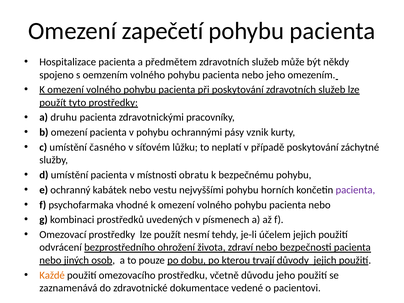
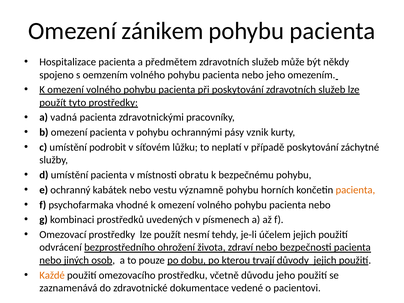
zapečetí: zapečetí -> zánikem (163, 31)
druhu: druhu -> vadná (64, 117)
časného: časného -> podrobit (108, 147)
nejvyššími: nejvyššími -> významně (201, 190)
pacienta colour: purple -> orange (355, 190)
